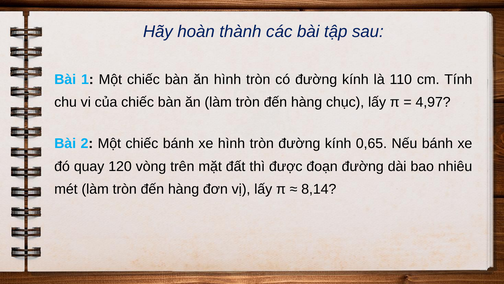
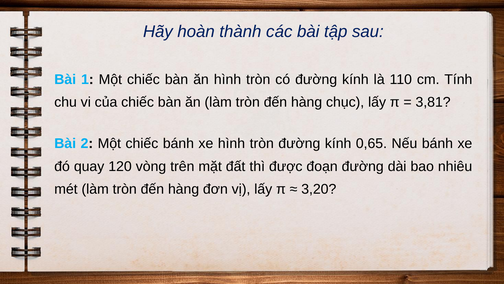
4,97: 4,97 -> 3,81 (433, 102)
8,14: 8,14 -> 3,20 (319, 189)
